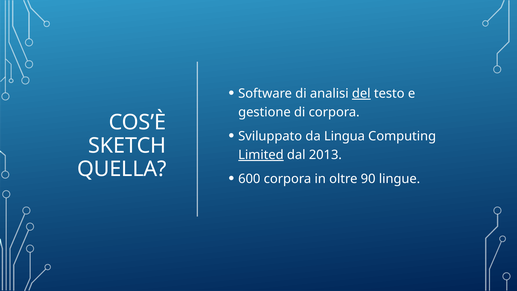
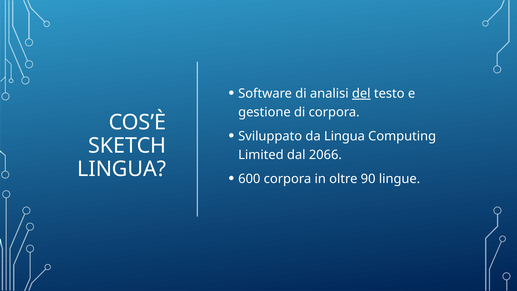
Limited underline: present -> none (261, 155)
2013: 2013 -> 2066 (325, 155)
QUELLA: QUELLA -> LINGUA (122, 169)
